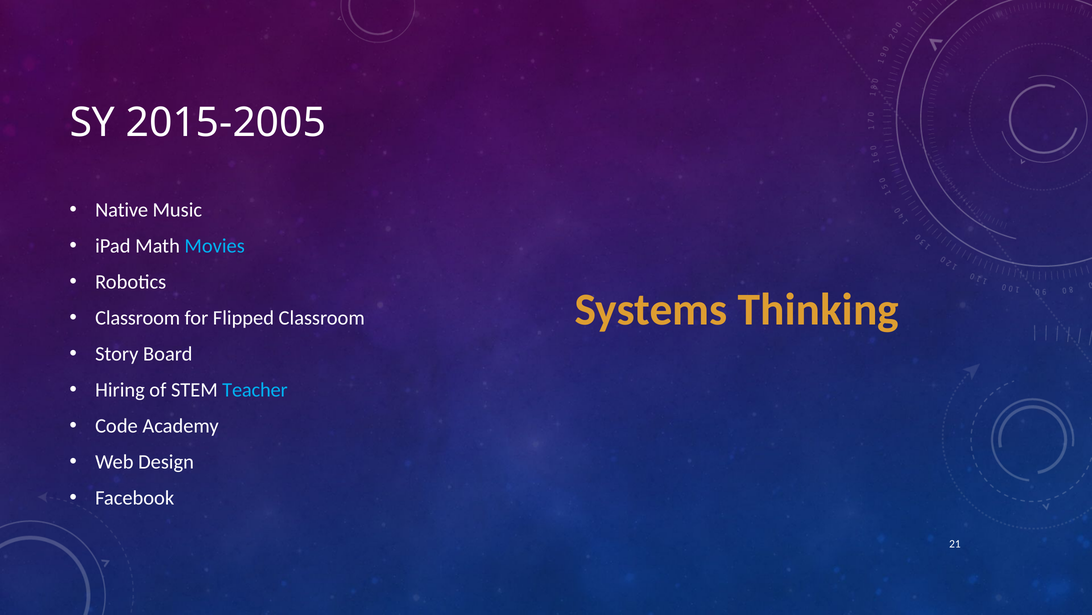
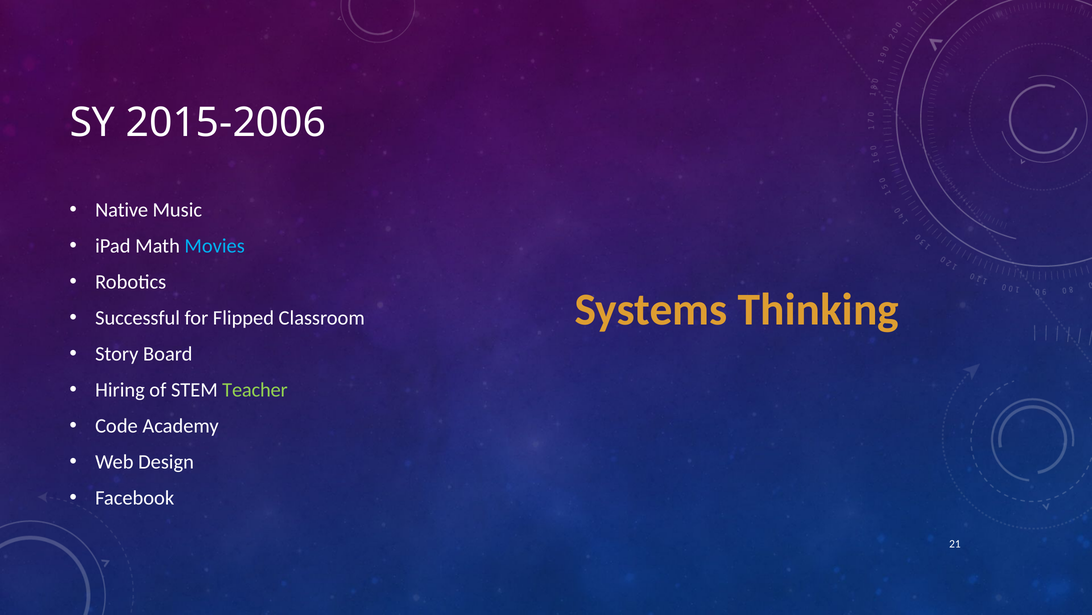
2015-2005: 2015-2005 -> 2015-2006 (226, 123)
Classroom: Classroom -> Successful (138, 317)
Teacher colour: light blue -> light green (255, 389)
